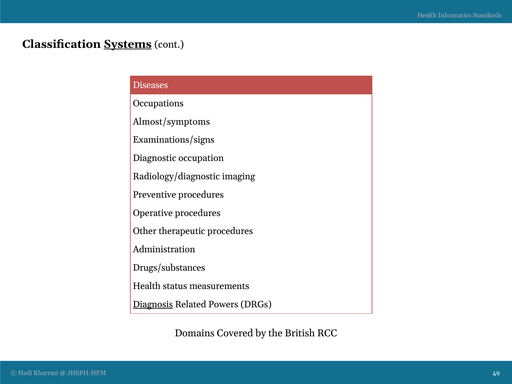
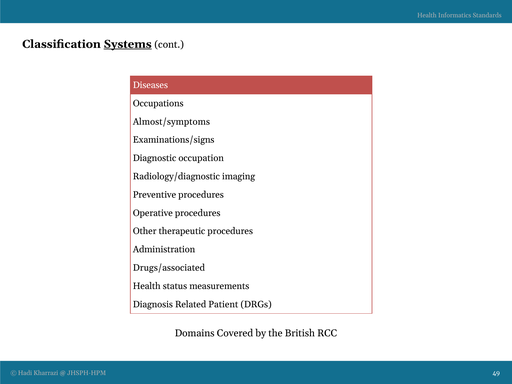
Drugs/substances: Drugs/substances -> Drugs/associated (169, 268)
Diagnosis underline: present -> none (153, 304)
Powers: Powers -> Patient (223, 304)
